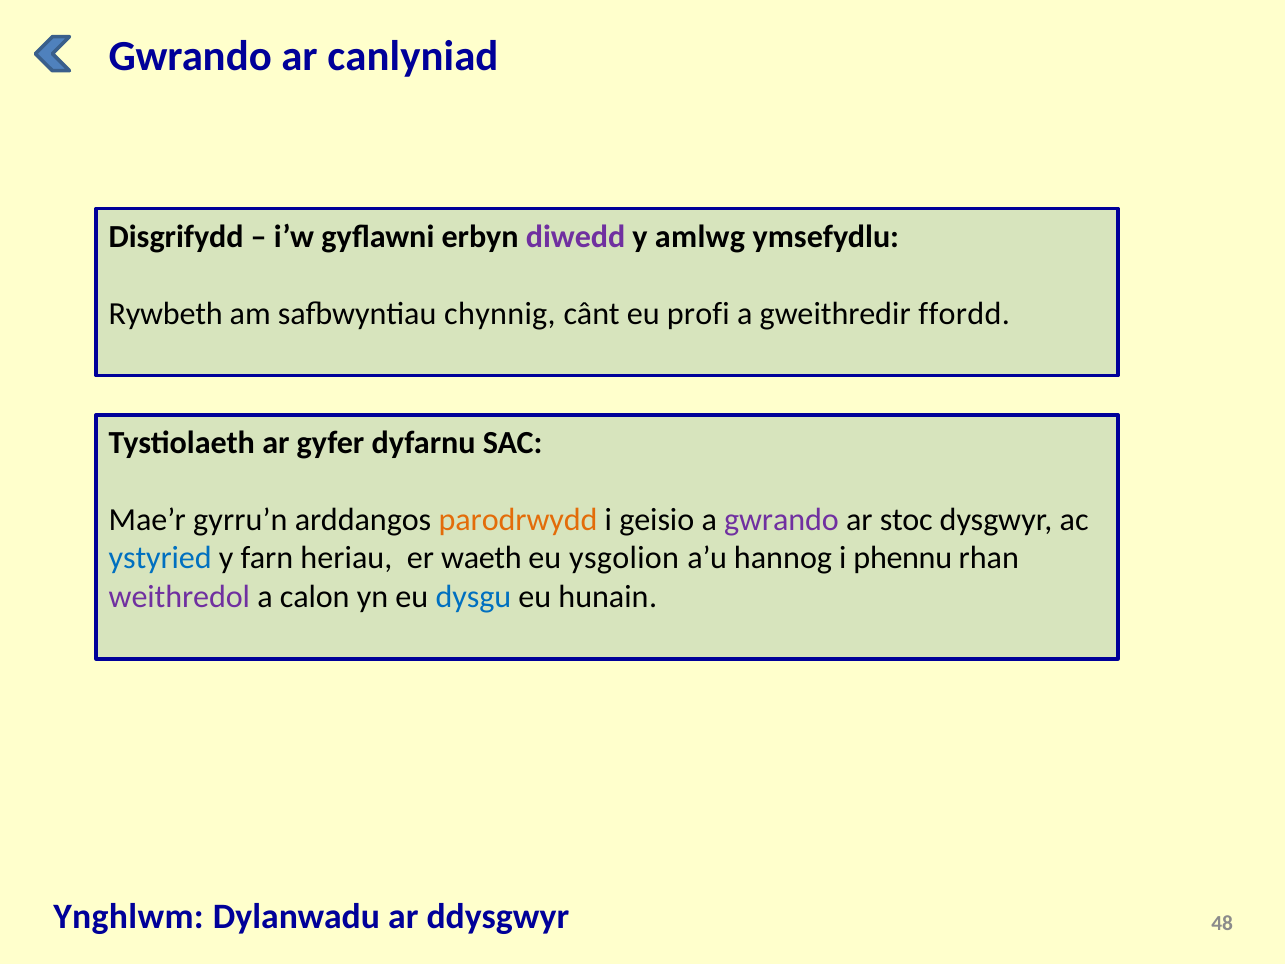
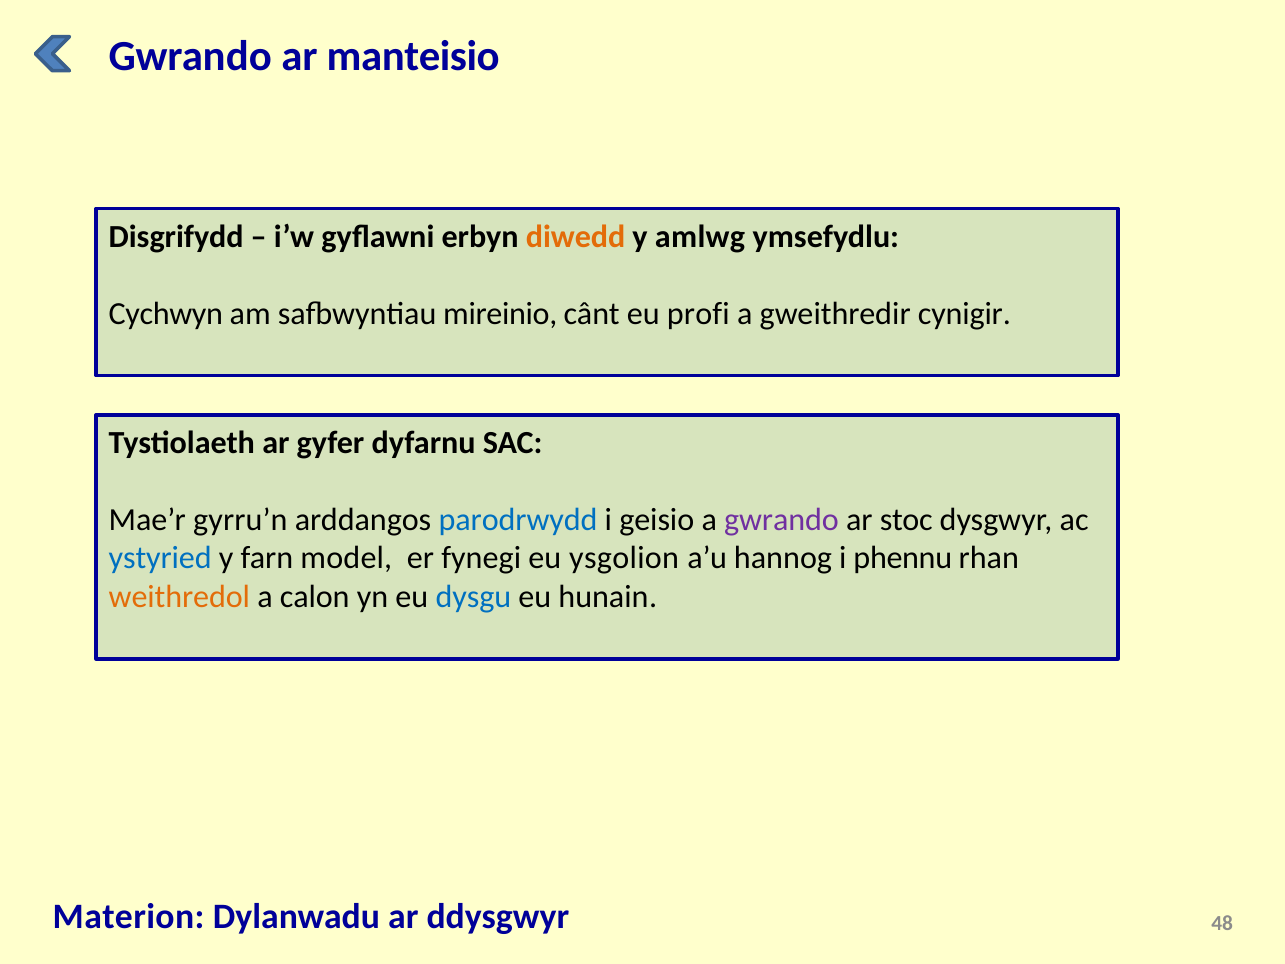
canlyniad: canlyniad -> manteisio (413, 56)
diwedd colour: purple -> orange (576, 236)
Rywbeth: Rywbeth -> Cychwyn (166, 314)
chynnig: chynnig -> mireinio (500, 314)
ffordd: ffordd -> cynigir (964, 314)
parodrwydd colour: orange -> blue (518, 520)
heriau: heriau -> model (346, 558)
waeth: waeth -> fynegi (481, 558)
weithredol colour: purple -> orange (179, 597)
Ynghlwm: Ynghlwm -> Materion (129, 917)
